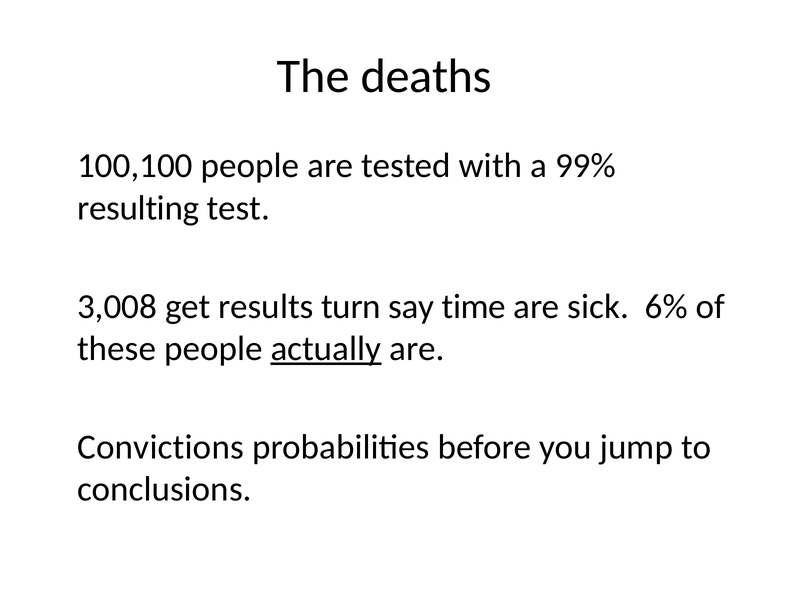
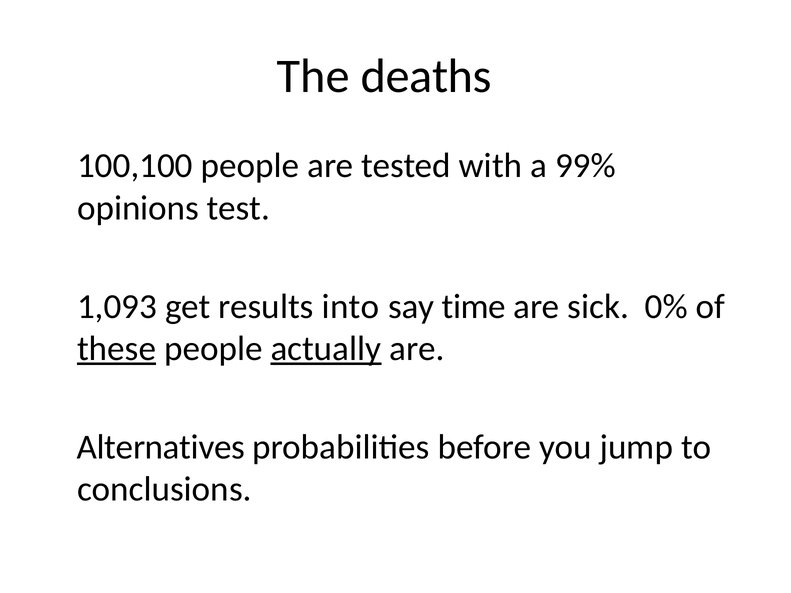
resulting: resulting -> opinions (138, 208)
3,008: 3,008 -> 1,093 (117, 307)
turn: turn -> into (351, 307)
6%: 6% -> 0% (666, 307)
these underline: none -> present (117, 349)
Convictions: Convictions -> Alternatives (161, 447)
